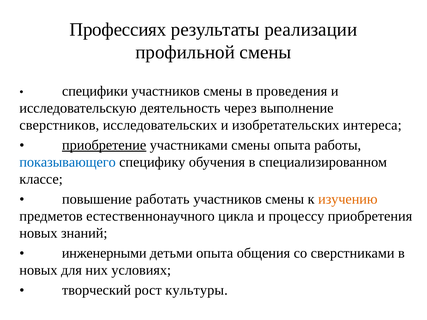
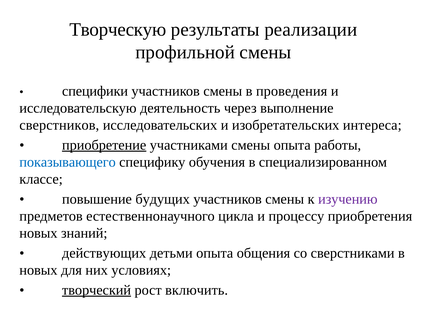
Профессиях: Профессиях -> Творческую (118, 29)
работать: работать -> будущих (163, 199)
изучению colour: orange -> purple (348, 199)
инженерными: инженерными -> действующих (104, 253)
творческий underline: none -> present (97, 290)
культуры: культуры -> включить (197, 290)
